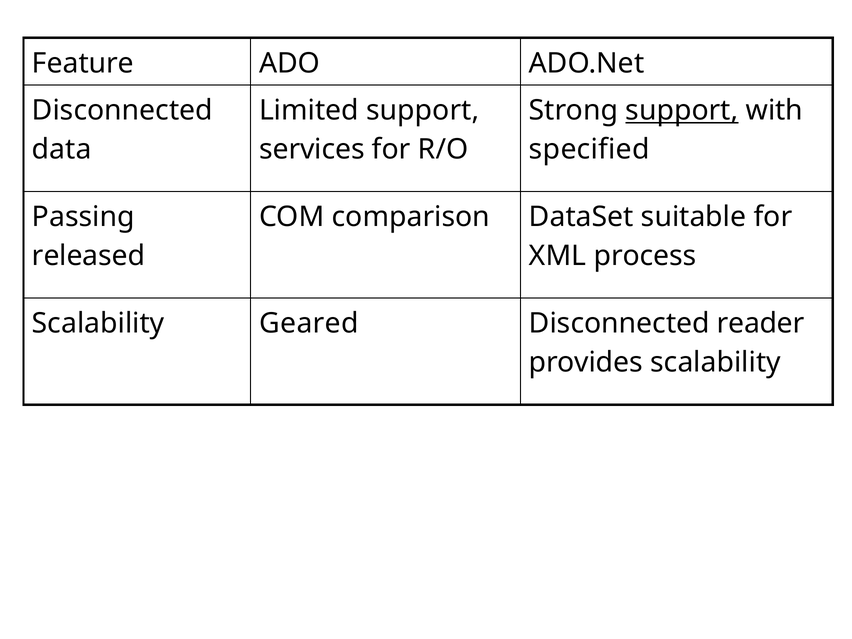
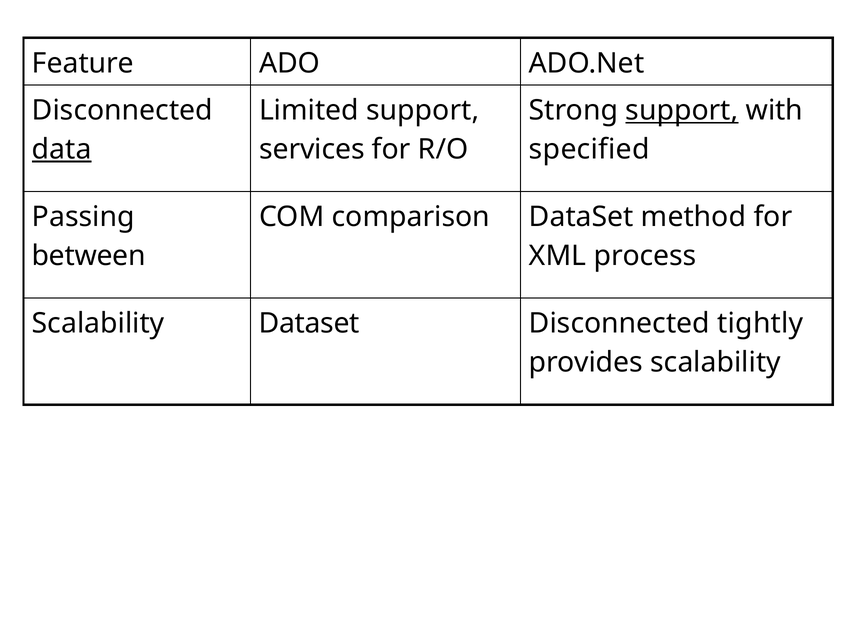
data underline: none -> present (62, 149)
suitable: suitable -> method (694, 217)
released: released -> between (89, 256)
Scalability Geared: Geared -> Dataset (309, 324)
reader: reader -> tightly (760, 324)
